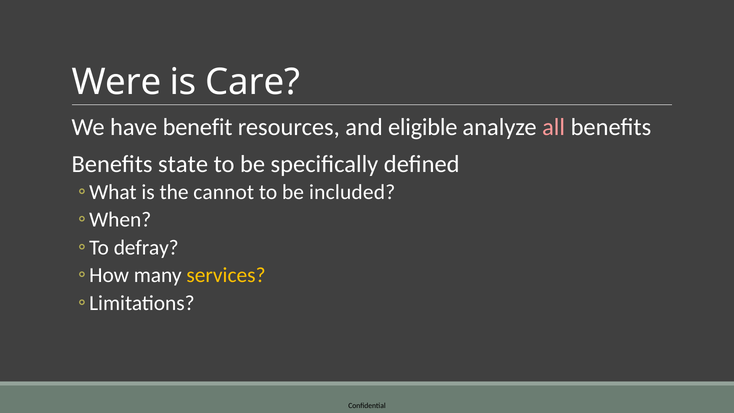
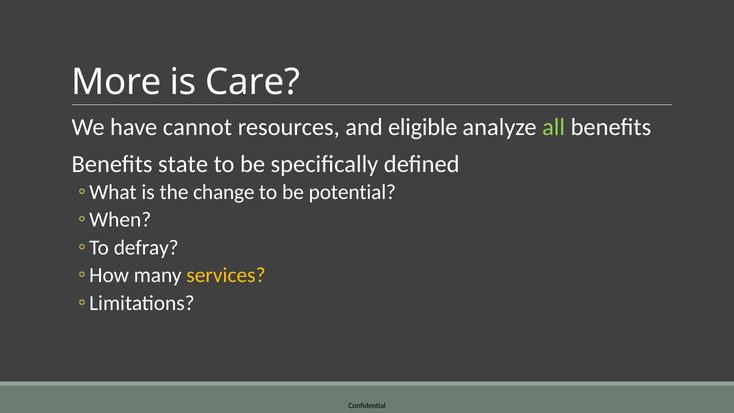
Were: Were -> More (116, 82)
benefit: benefit -> cannot (197, 127)
all colour: pink -> light green (554, 127)
cannot: cannot -> change (224, 192)
included: included -> potential (352, 192)
